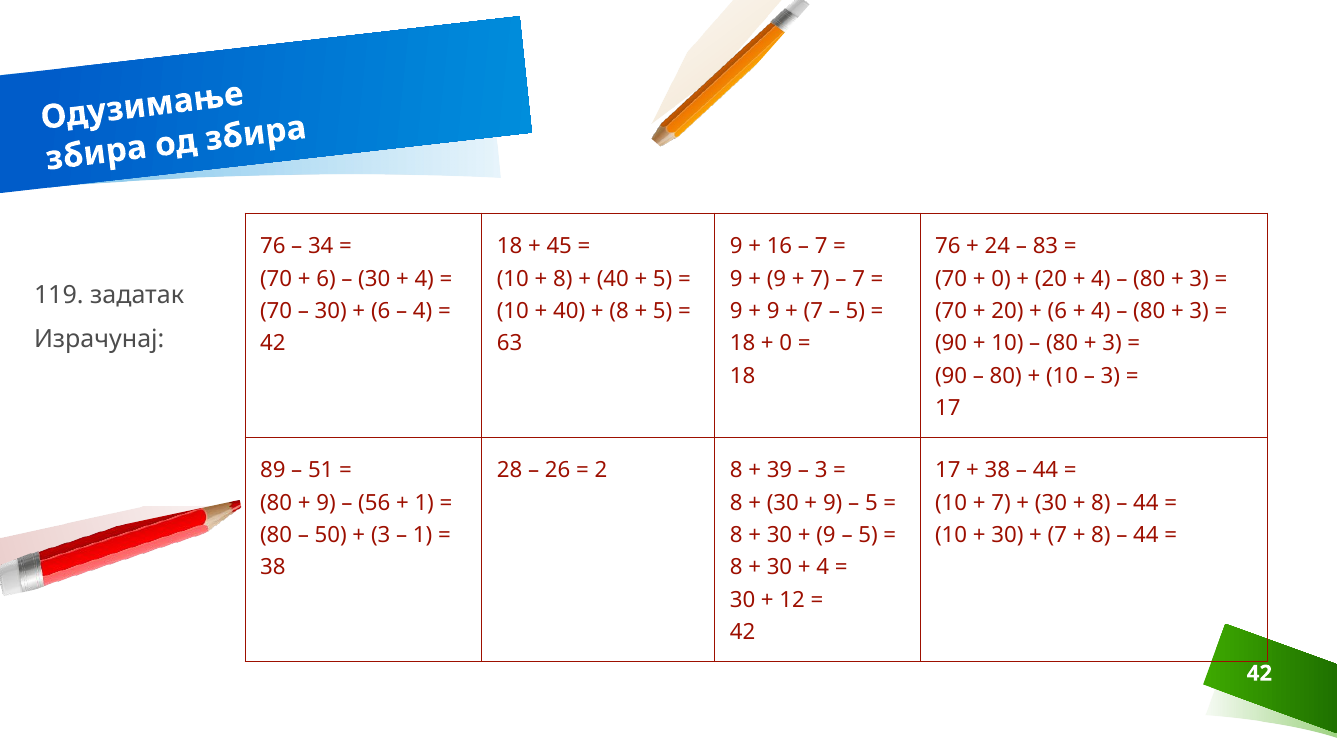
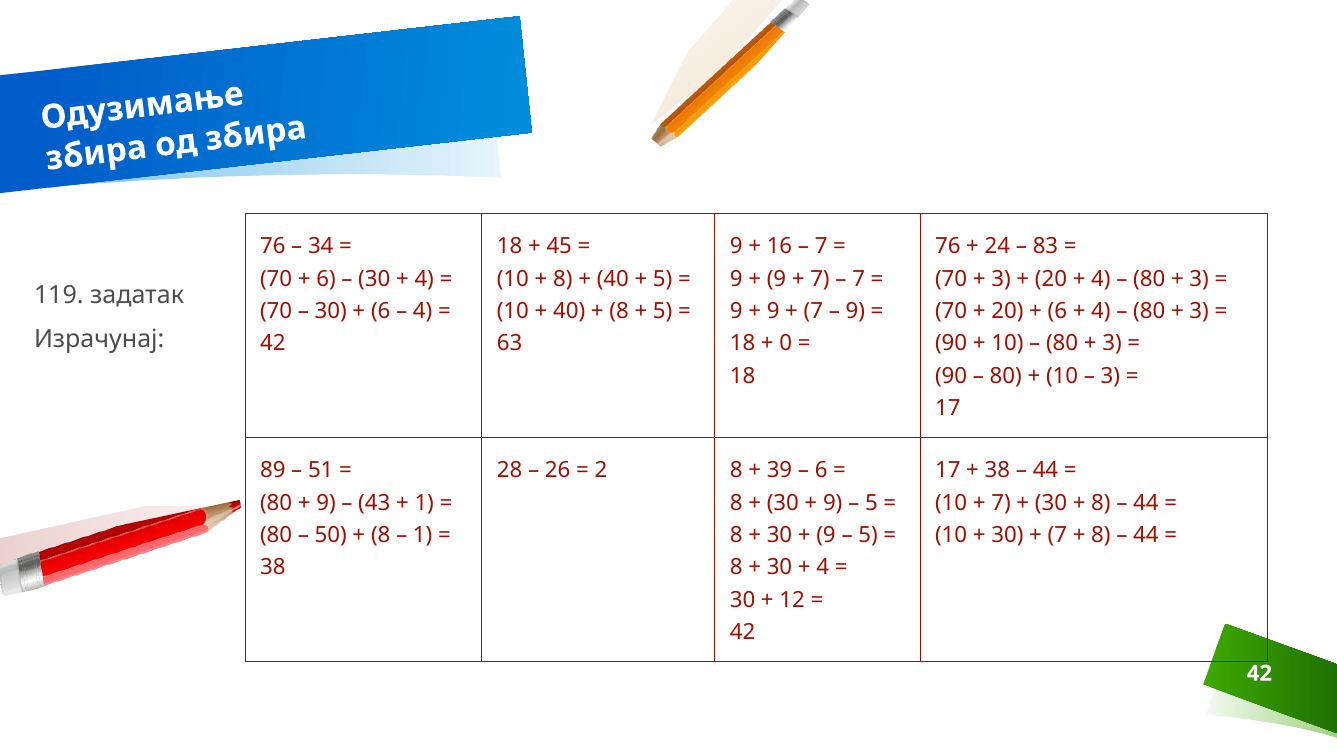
0: 0 -> 3 (1001, 279)
5: 5 -> 9 (855, 311)
3: 3 -> 6 (821, 471)
56: 56 -> 43 (374, 503)
3: 3 -> 8 (381, 535)
